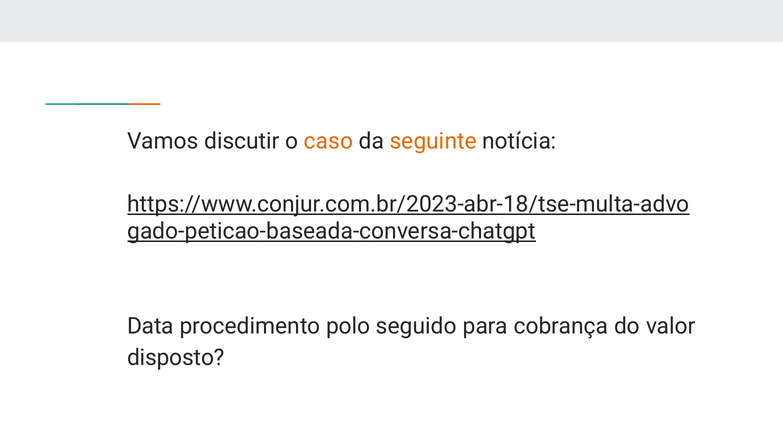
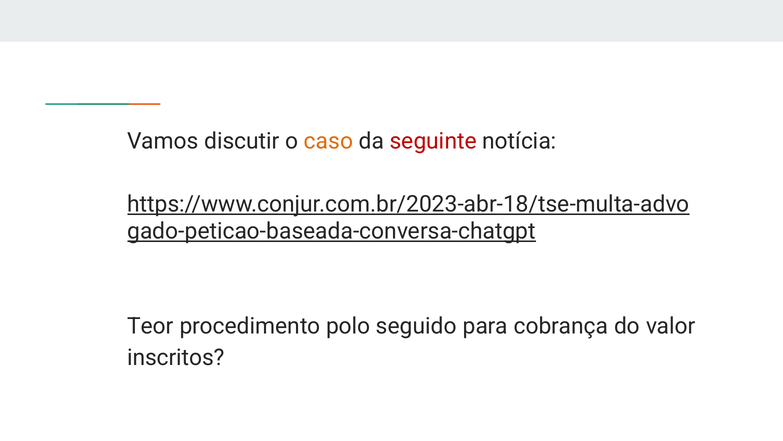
seguinte colour: orange -> red (433, 141)
Data: Data -> Teor (150, 326)
disposto: disposto -> inscritos (176, 357)
